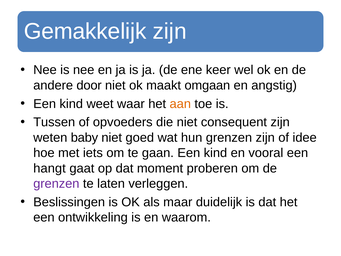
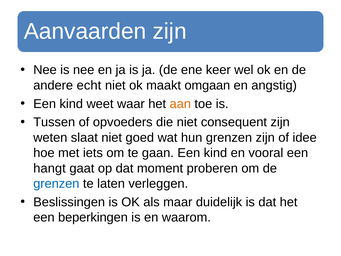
Gemakkelijk: Gemakkelijk -> Aanvaarden (85, 31)
door: door -> echt (89, 85)
baby: baby -> slaat (84, 137)
grenzen colour: purple -> blue (56, 184)
ontwikkeling: ontwikkeling -> beperkingen (93, 217)
